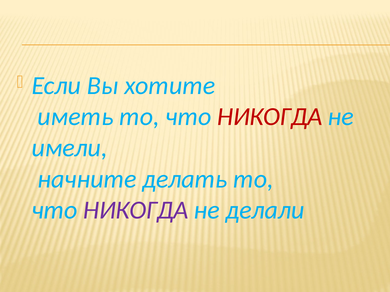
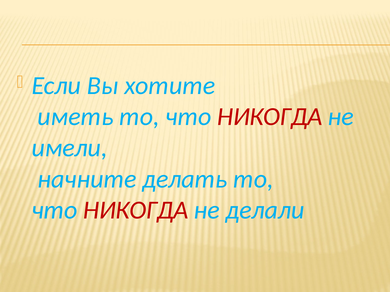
НИКОГДА colour: purple -> red (136, 210)
